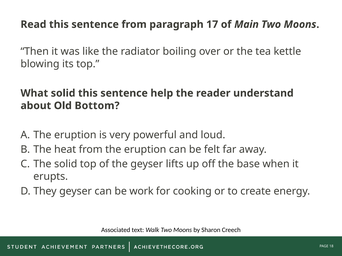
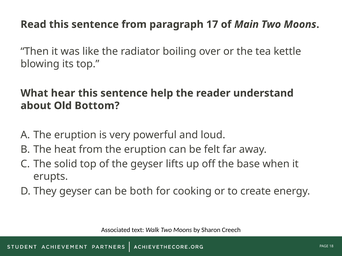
What solid: solid -> hear (63, 93)
work: work -> both (141, 191)
